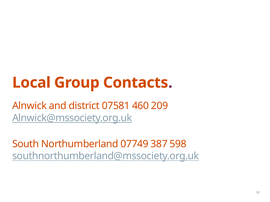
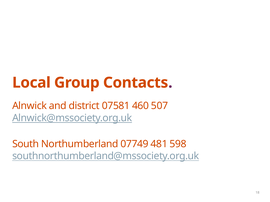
209: 209 -> 507 (160, 106)
387: 387 -> 481 (159, 144)
